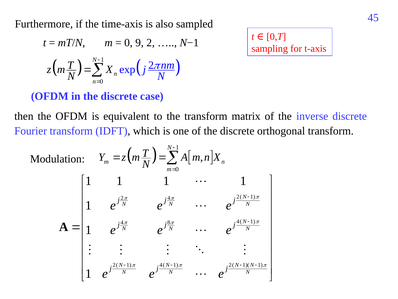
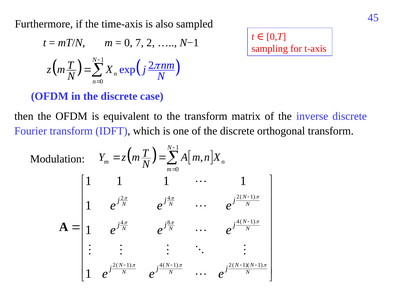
9: 9 -> 7 (140, 43)
